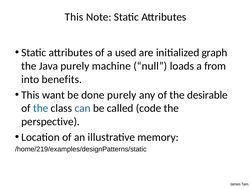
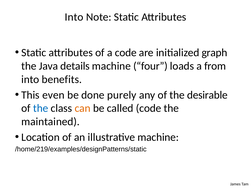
This: This -> Into (74, 17)
a used: used -> code (126, 53)
Java purely: purely -> details (75, 66)
null: null -> four (150, 66)
want: want -> even (53, 95)
can colour: blue -> orange (83, 108)
perspective: perspective -> maintained (51, 122)
illustrative memory: memory -> machine (158, 137)
